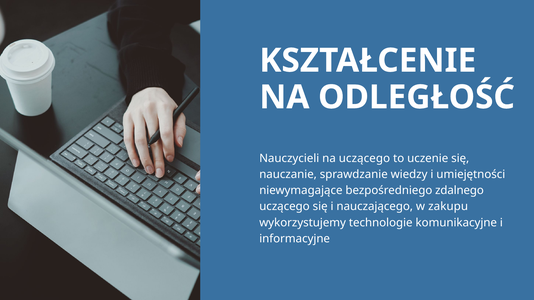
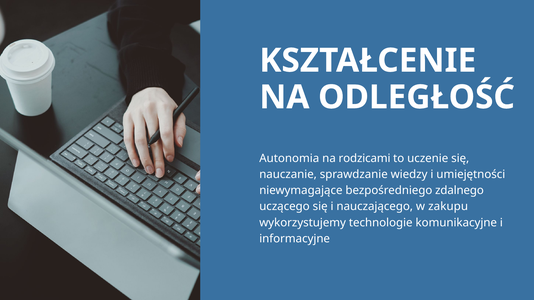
Nauczycieli: Nauczycieli -> Autonomia (289, 159)
na uczącego: uczącego -> rodzicami (365, 159)
